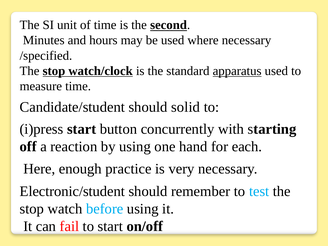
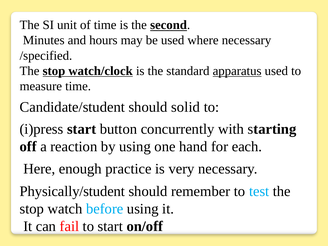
Electronic/student: Electronic/student -> Physically/student (72, 191)
